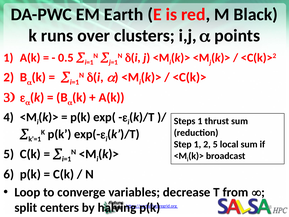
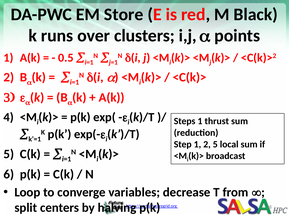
Earth: Earth -> Store (124, 14)
